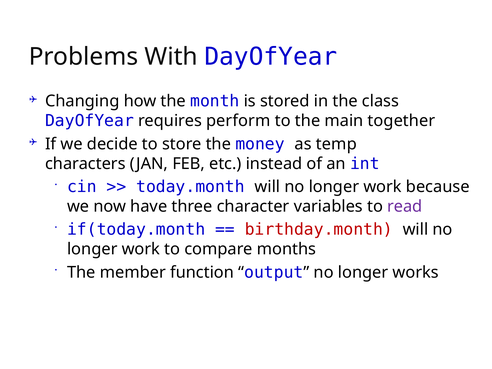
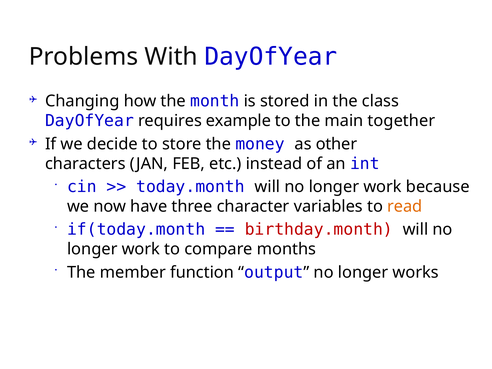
perform: perform -> example (238, 121)
temp: temp -> other (336, 144)
read colour: purple -> orange (405, 206)
